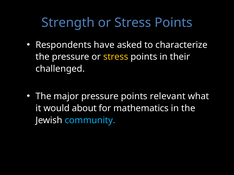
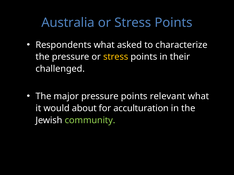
Strength: Strength -> Australia (68, 23)
Respondents have: have -> what (104, 45)
mathematics: mathematics -> acculturation (141, 109)
community colour: light blue -> light green (90, 121)
